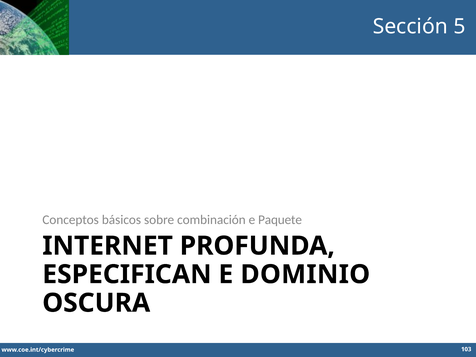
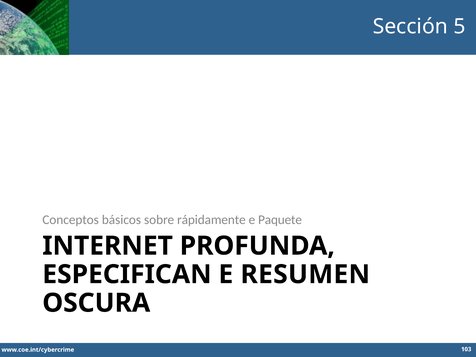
combinación: combinación -> rápidamente (211, 220)
DOMINIO: DOMINIO -> RESUMEN (305, 274)
